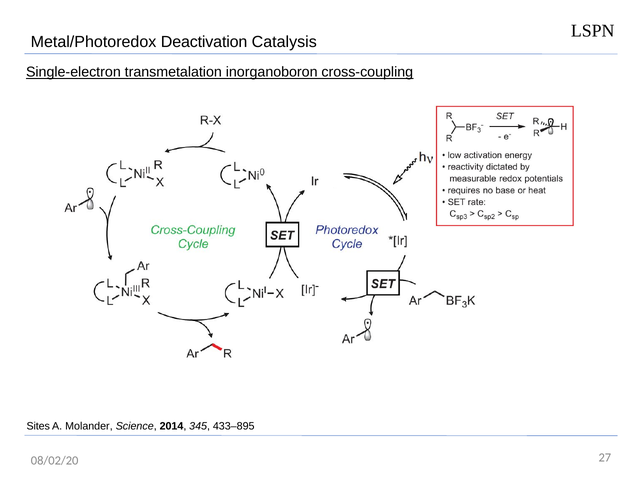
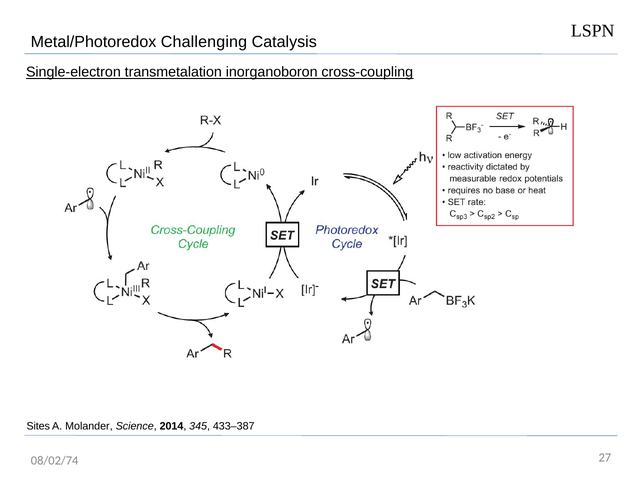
Deactivation: Deactivation -> Challenging (204, 42)
433–895: 433–895 -> 433–387 (234, 426)
08/02/20: 08/02/20 -> 08/02/74 (55, 460)
